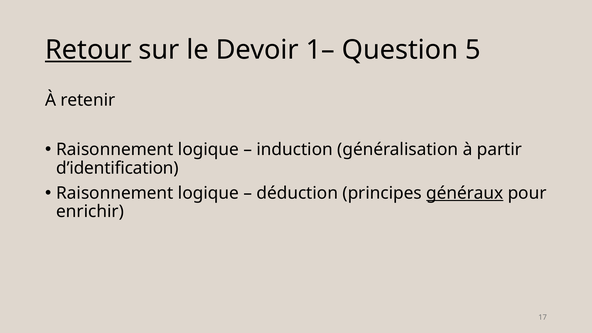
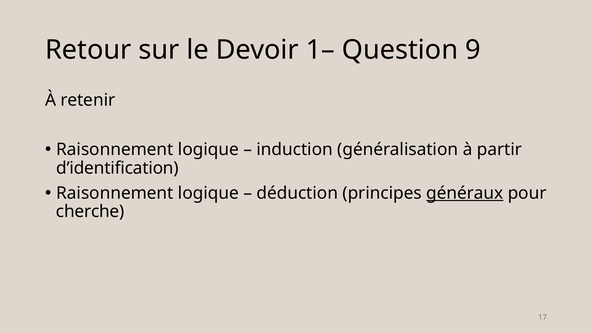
Retour underline: present -> none (88, 50)
5: 5 -> 9 (473, 50)
enrichir: enrichir -> cherche (90, 212)
